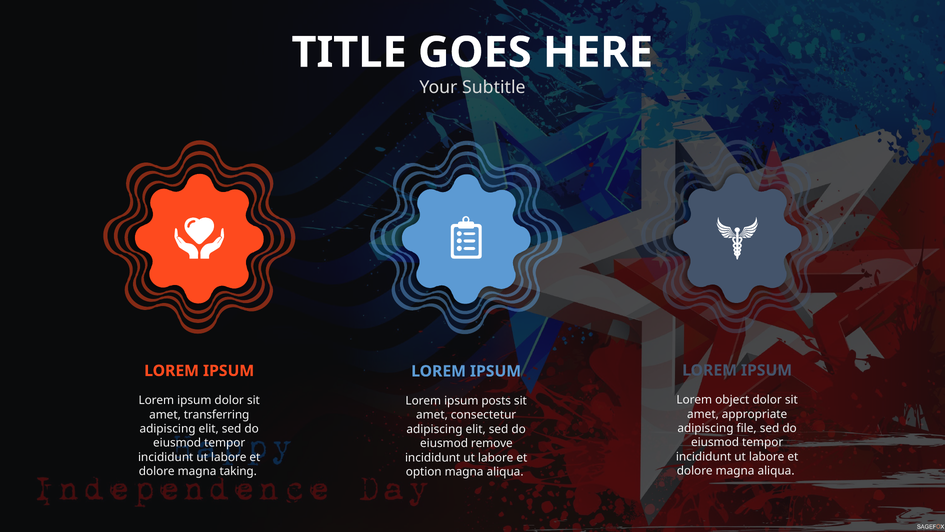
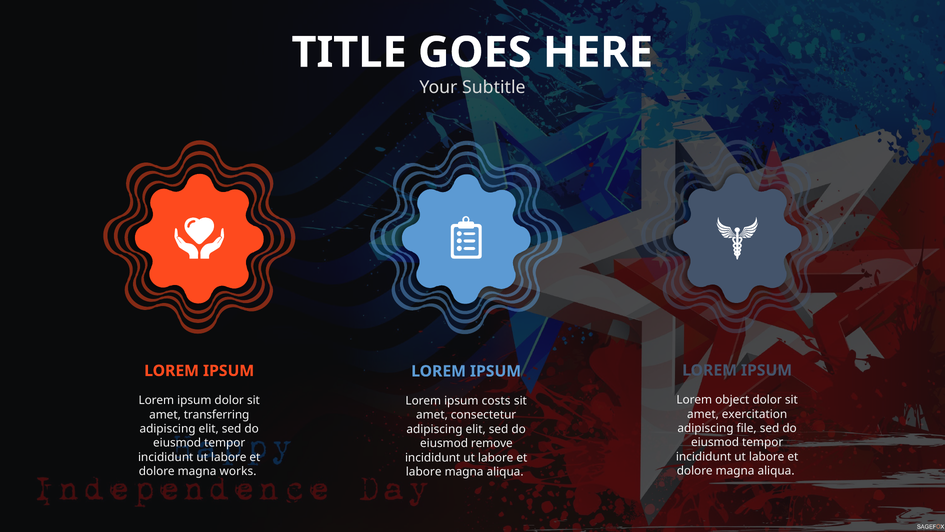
posts: posts -> costs (496, 401)
appropriate: appropriate -> exercitation (754, 414)
taking: taking -> works (238, 471)
option: option -> labore (424, 471)
